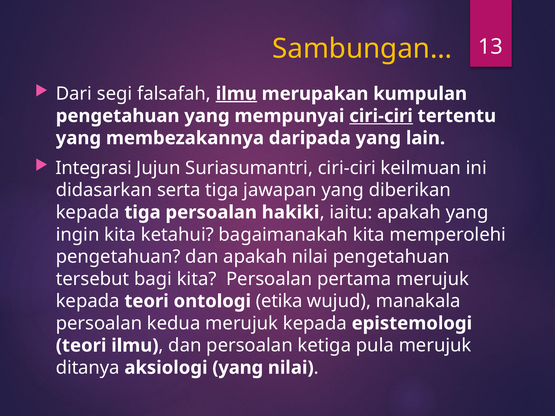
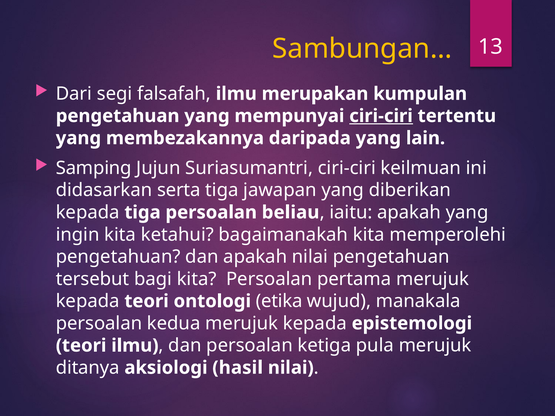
ilmu underline: present -> none (236, 94)
Integrasi: Integrasi -> Samping (94, 168)
hakiki: hakiki -> beliau (291, 213)
aksiologi yang: yang -> hasil (238, 368)
